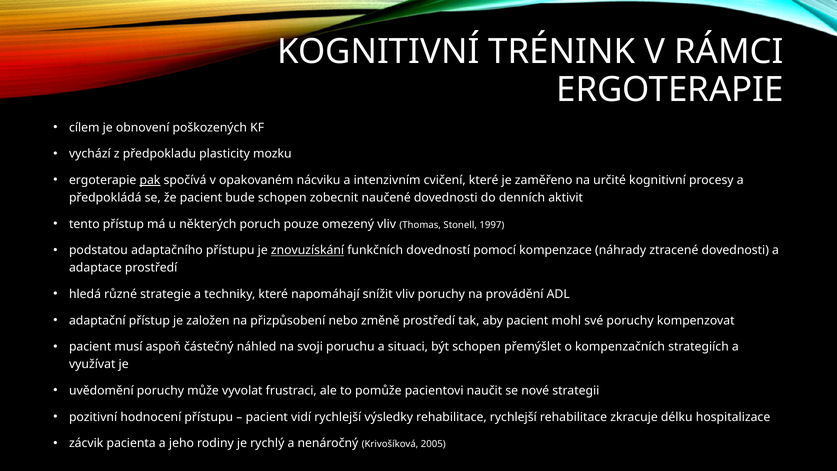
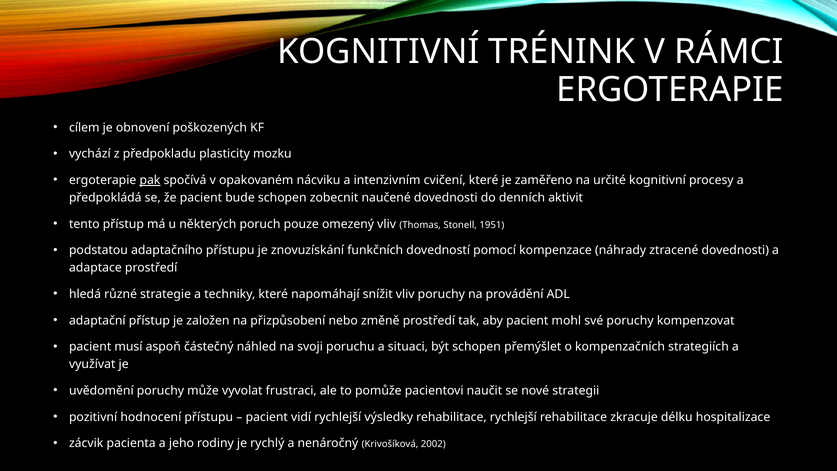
1997: 1997 -> 1951 (492, 225)
znovuzískání underline: present -> none (308, 250)
2005: 2005 -> 2002 (433, 444)
